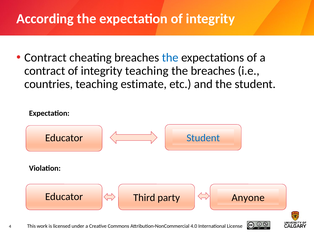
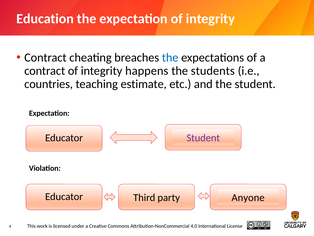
According: According -> Education (45, 19)
integrity teaching: teaching -> happens (147, 71)
the breaches: breaches -> students (213, 71)
Student colour: blue -> purple (203, 138)
